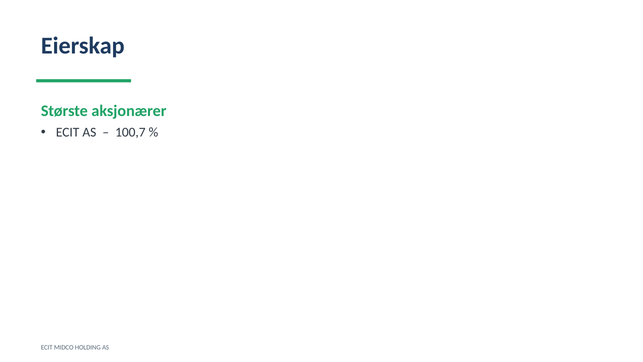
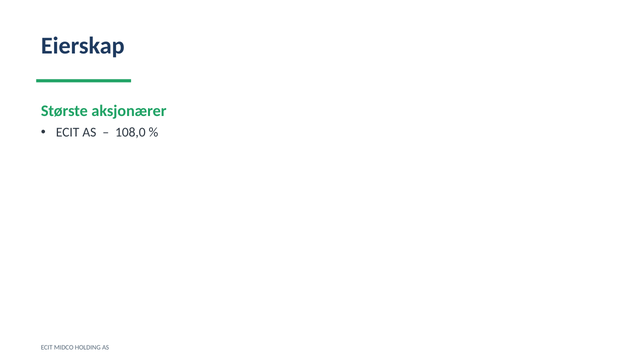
100,7: 100,7 -> 108,0 (130, 132)
